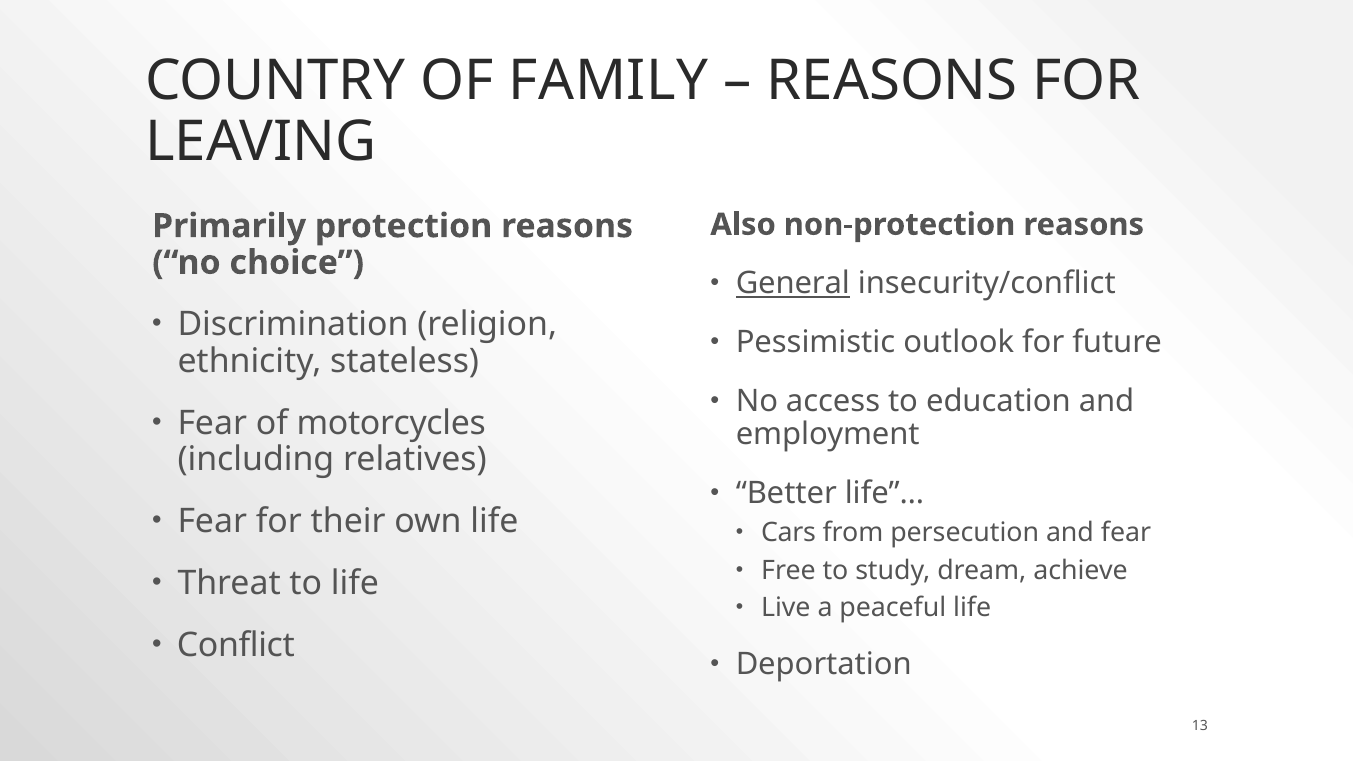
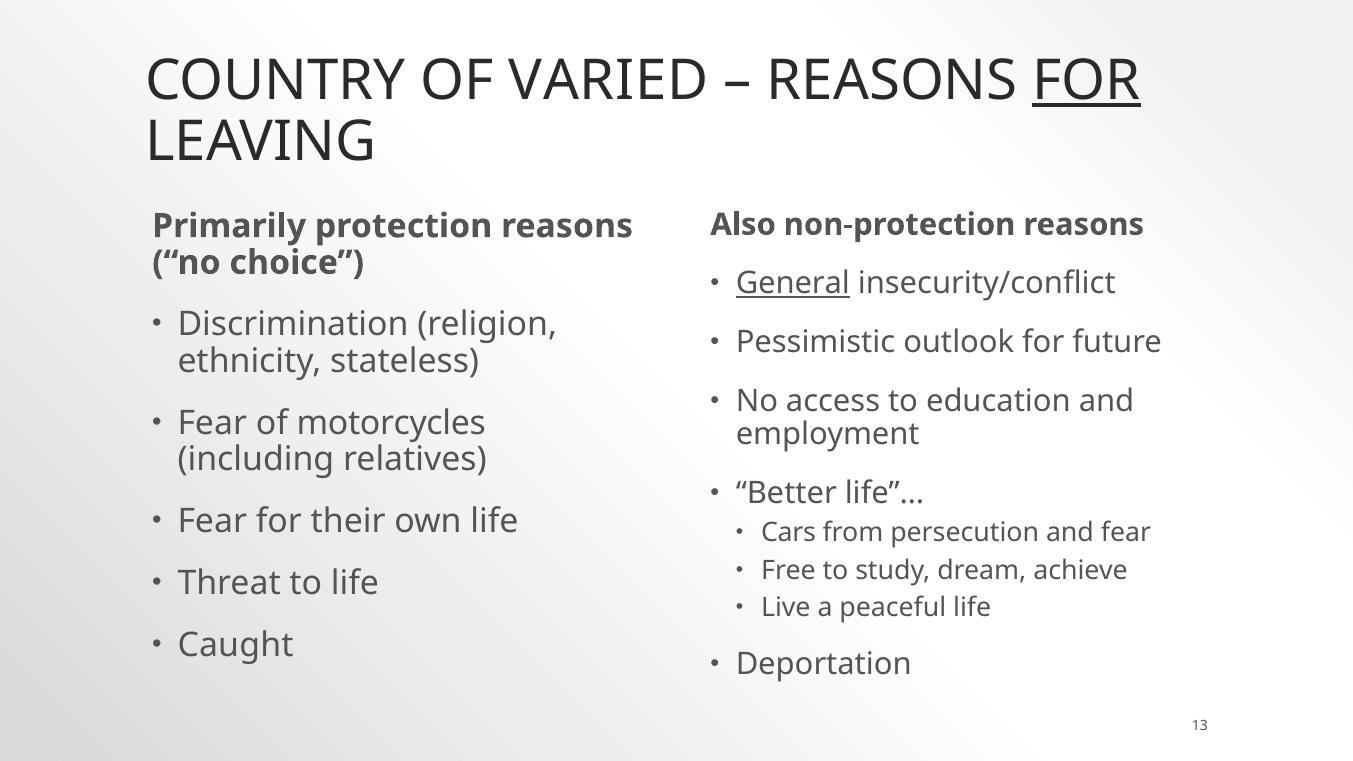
FAMILY: FAMILY -> VARIED (609, 81)
FOR underline: none -> present (1086, 81)
Conflict: Conflict -> Caught (236, 645)
